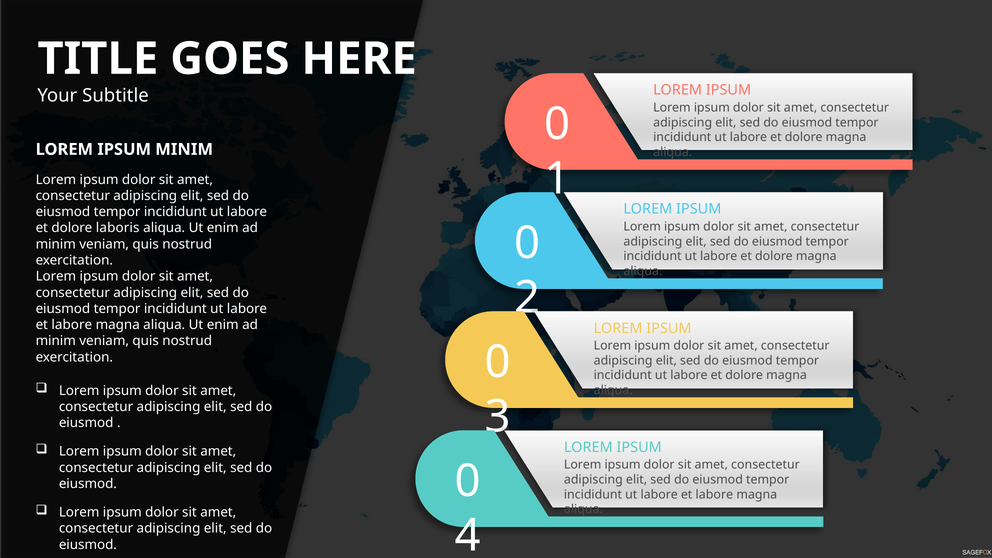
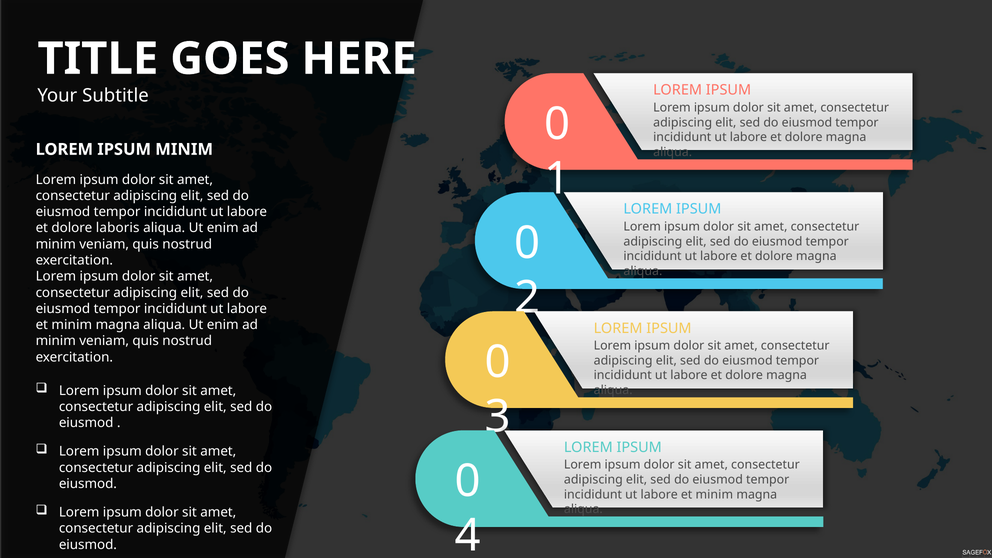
labore: labore -> minim (72, 325)
labore: labore -> minim (714, 494)
